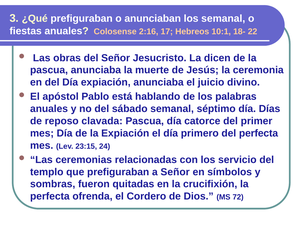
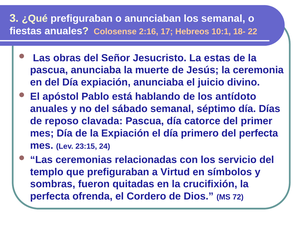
dicen: dicen -> estas (217, 58)
palabras: palabras -> antídoto (236, 96)
a Señor: Señor -> Virtud (175, 172)
